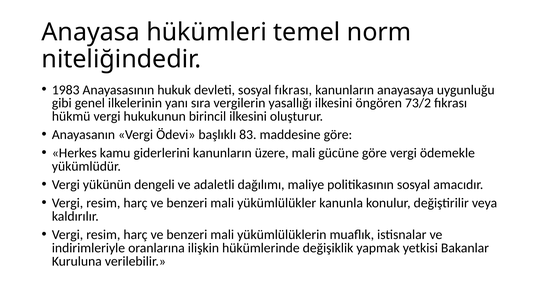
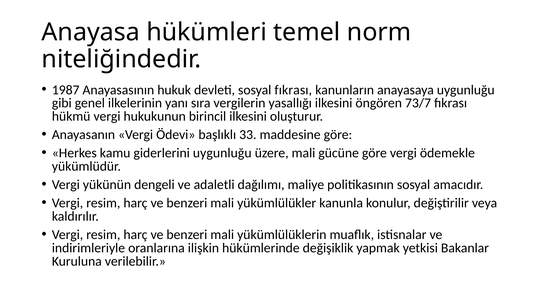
1983: 1983 -> 1987 (66, 90)
73/2: 73/2 -> 73/7 (418, 103)
83: 83 -> 33 (248, 135)
giderlerini kanunların: kanunların -> uygunluğu (222, 153)
